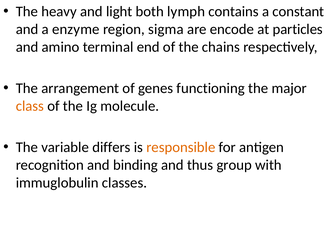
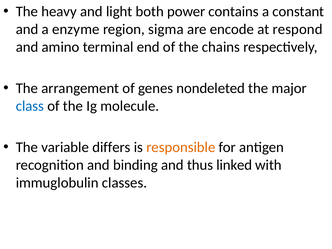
lymph: lymph -> power (186, 12)
particles: particles -> respond (298, 29)
functioning: functioning -> nondeleted (211, 88)
class colour: orange -> blue (30, 106)
group: group -> linked (234, 165)
